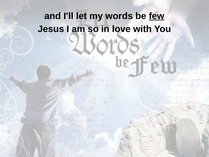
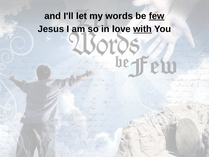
with underline: none -> present (143, 29)
